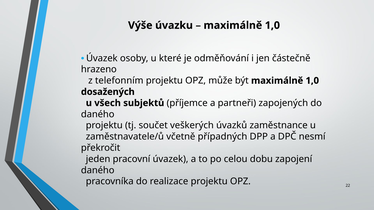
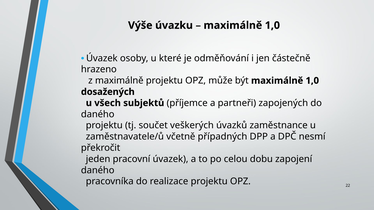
z telefonním: telefonním -> maximálně (119, 81)
